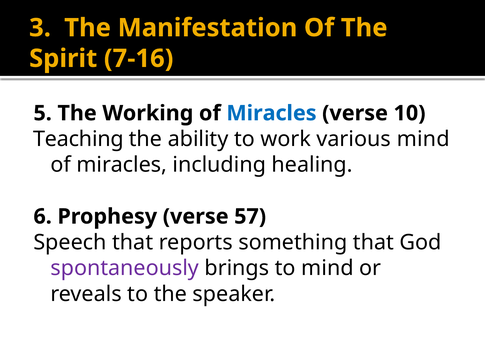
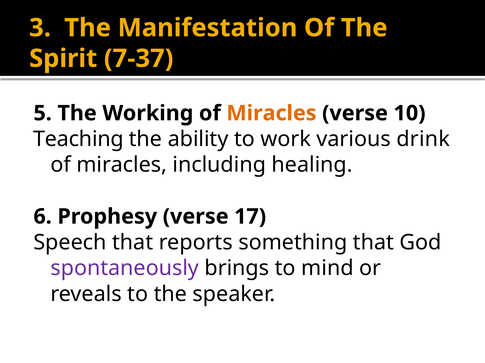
7-16: 7-16 -> 7-37 (139, 59)
Miracles colour: blue -> orange (271, 113)
various mind: mind -> drink (423, 139)
57: 57 -> 17 (250, 217)
